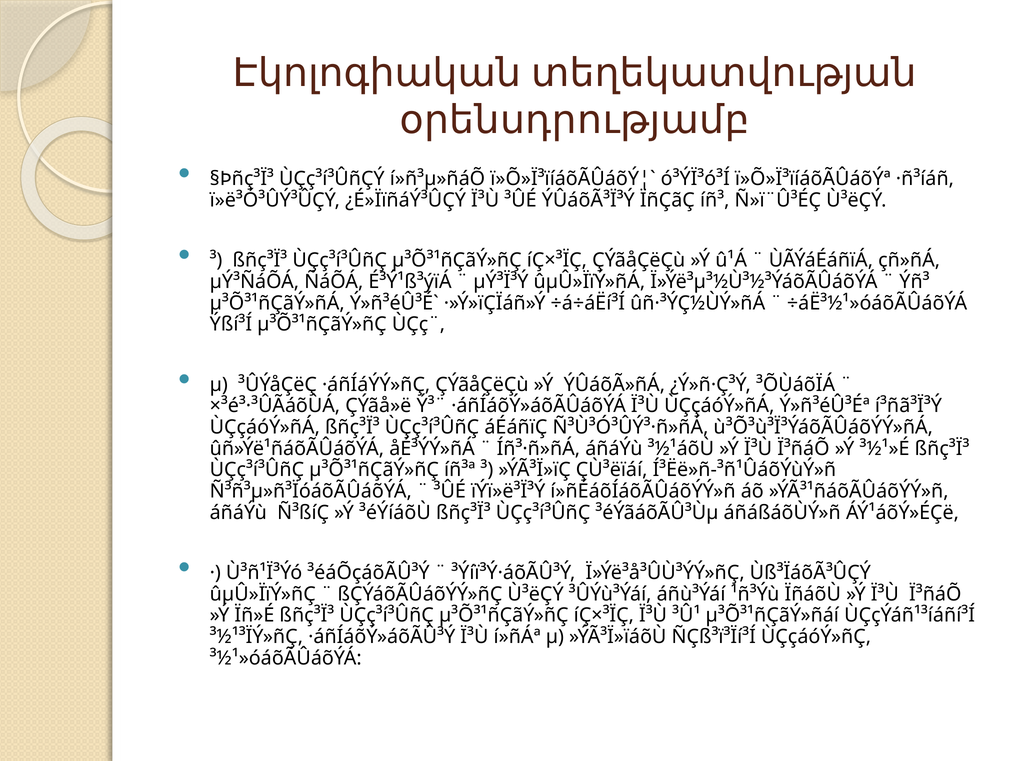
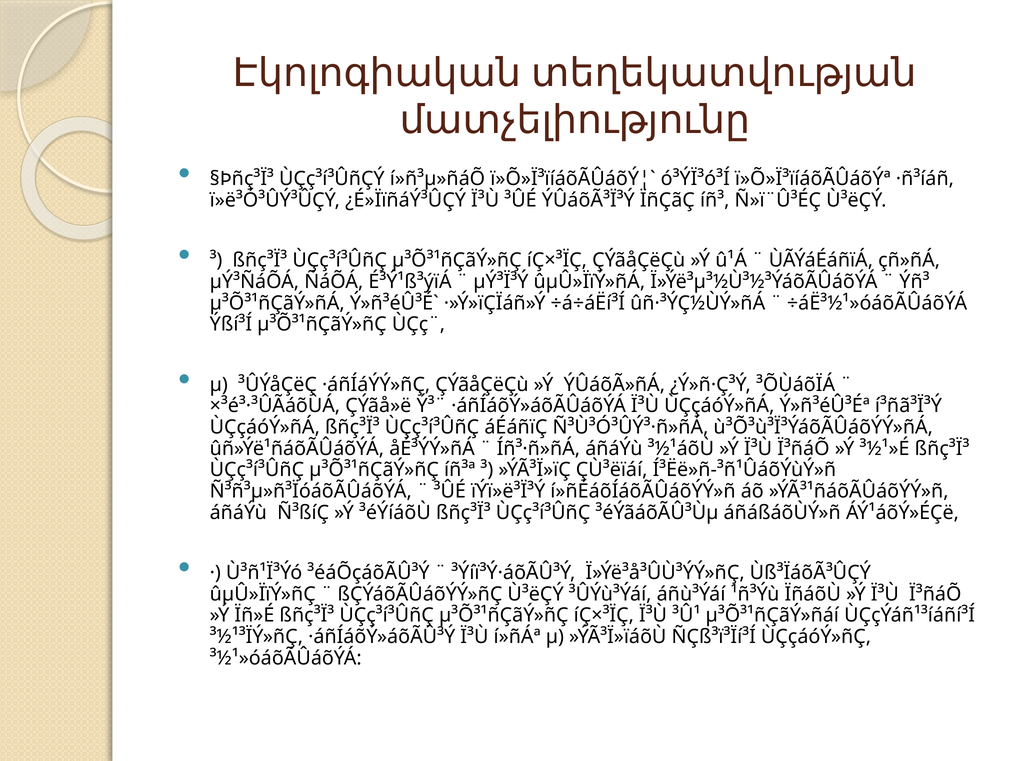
օրենսդրությամբ: օրենսդրությամբ -> մատչելիությունը (575, 120)
